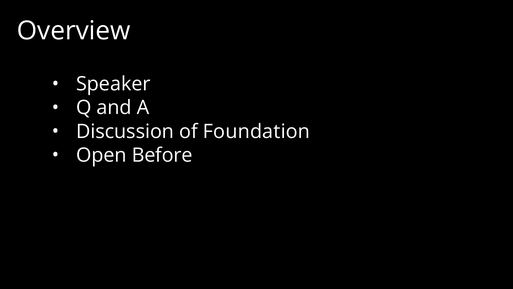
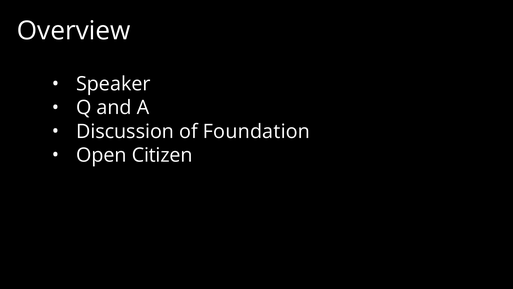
Before: Before -> Citizen (162, 155)
